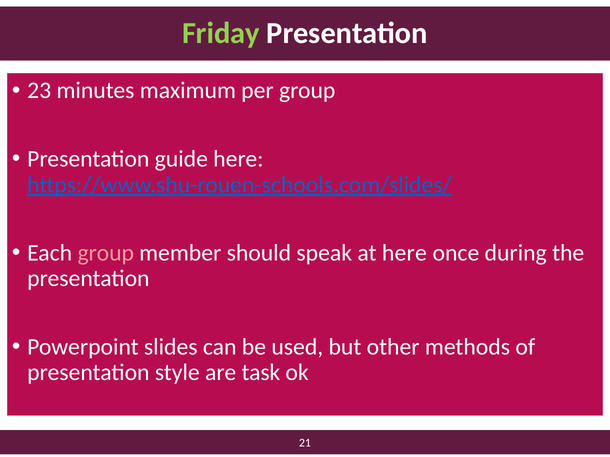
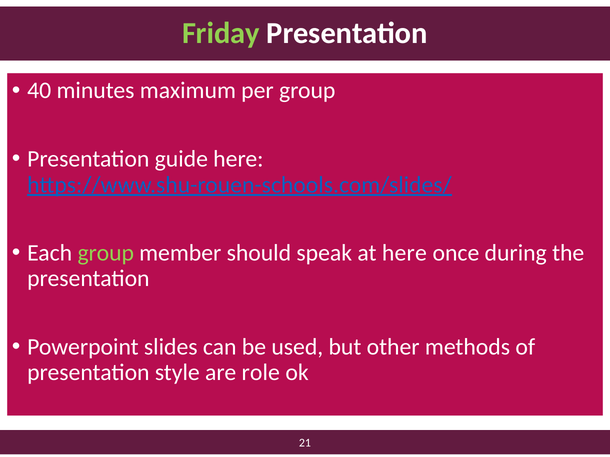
23: 23 -> 40 (39, 91)
group colour: pink -> light green (106, 253)
task: task -> role (261, 373)
